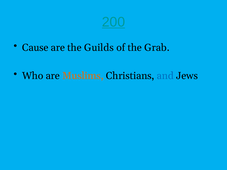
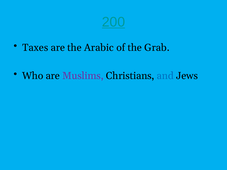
Cause: Cause -> Taxes (35, 48)
Guilds: Guilds -> Arabic (99, 48)
Muslims colour: orange -> purple (83, 76)
